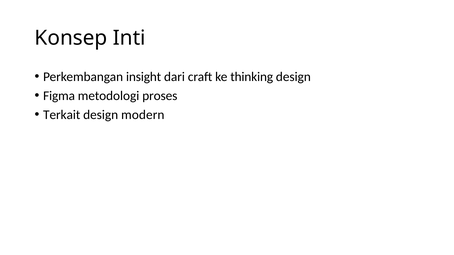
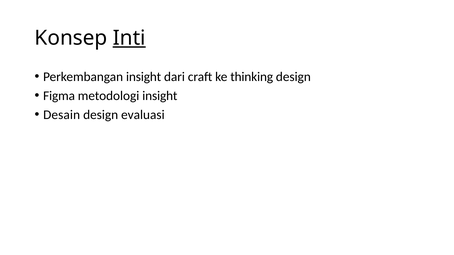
Inti underline: none -> present (129, 38)
metodologi proses: proses -> insight (160, 96)
Terkait: Terkait -> Desain (62, 115)
modern: modern -> evaluasi (143, 115)
